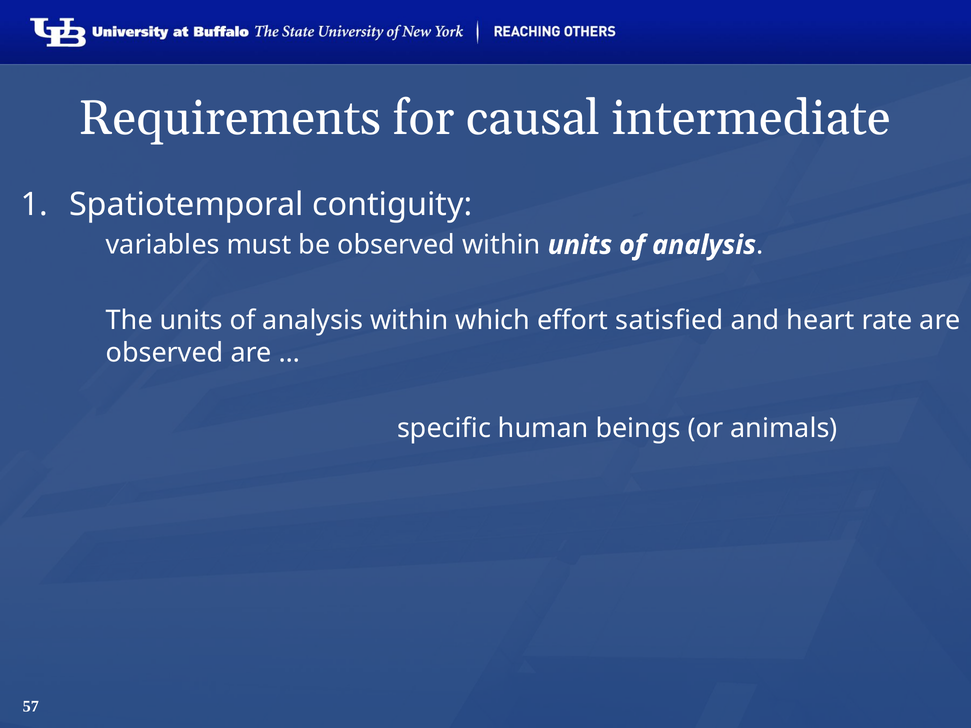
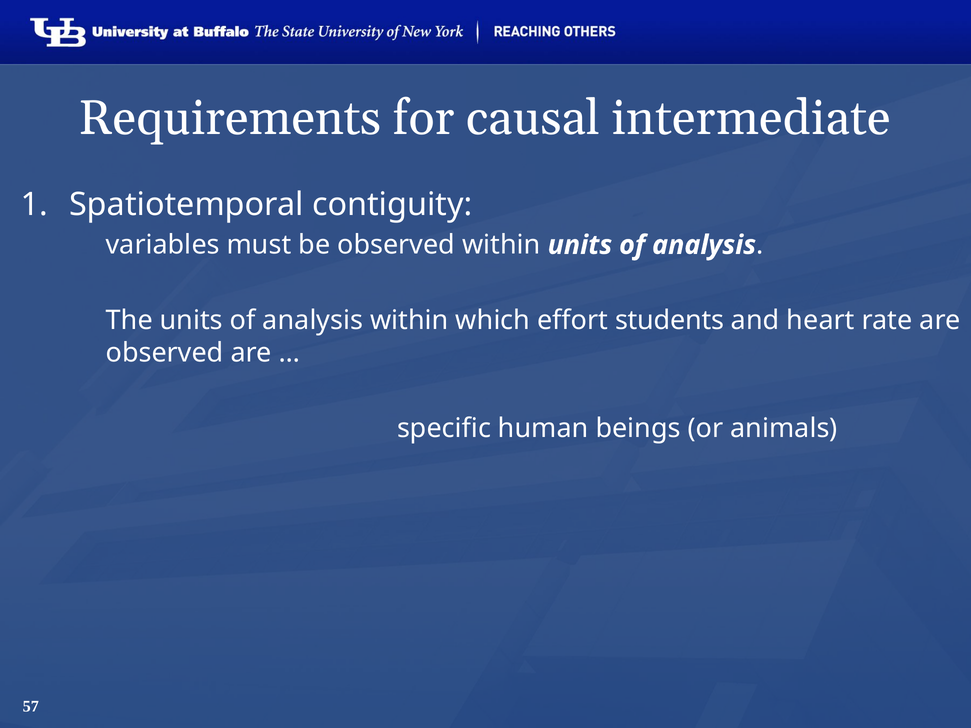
satisfied: satisfied -> students (670, 321)
